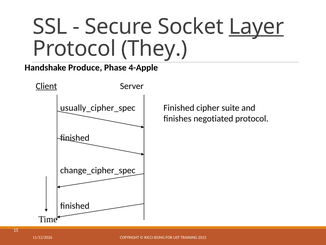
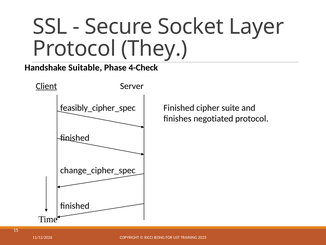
Layer underline: present -> none (256, 27)
Produce: Produce -> Suitable (85, 68)
4-Apple: 4-Apple -> 4-Check (143, 68)
usually_cipher_spec: usually_cipher_spec -> feasibly_cipher_spec (98, 108)
